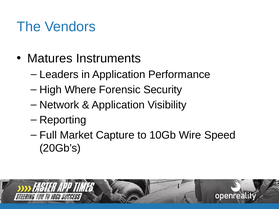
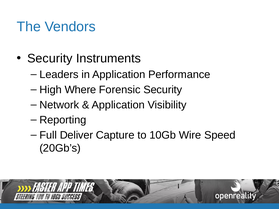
Matures: Matures -> Security (50, 59)
Market: Market -> Deliver (76, 135)
